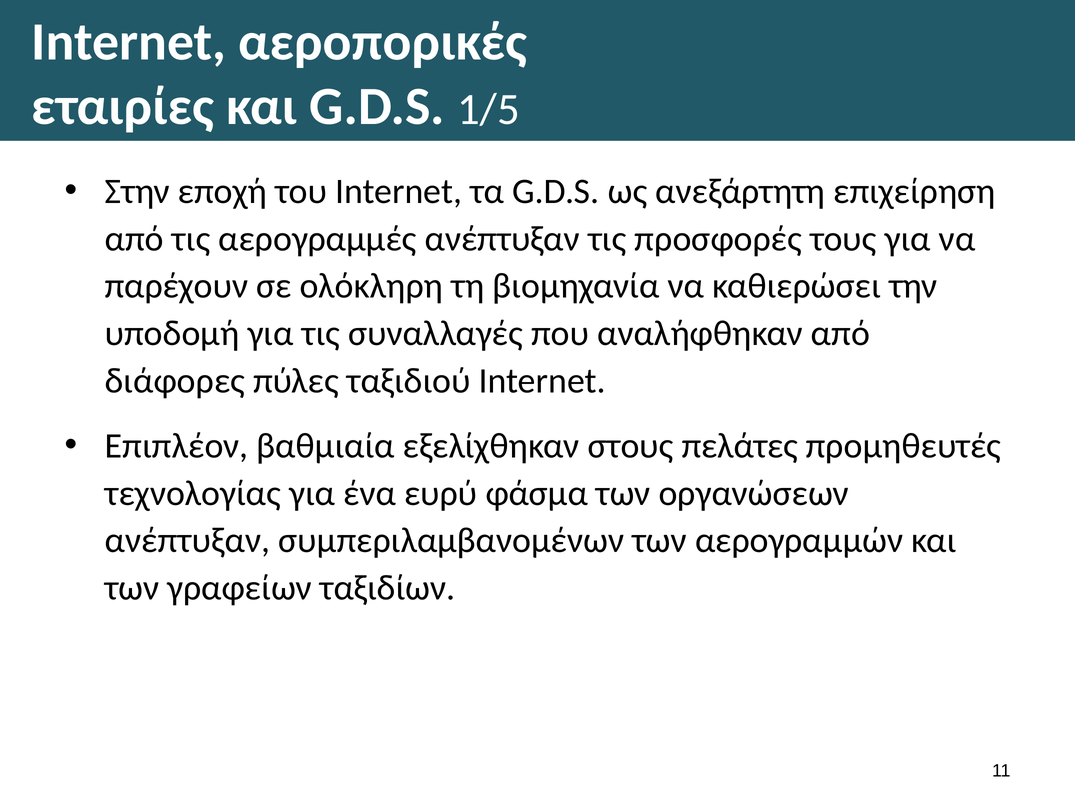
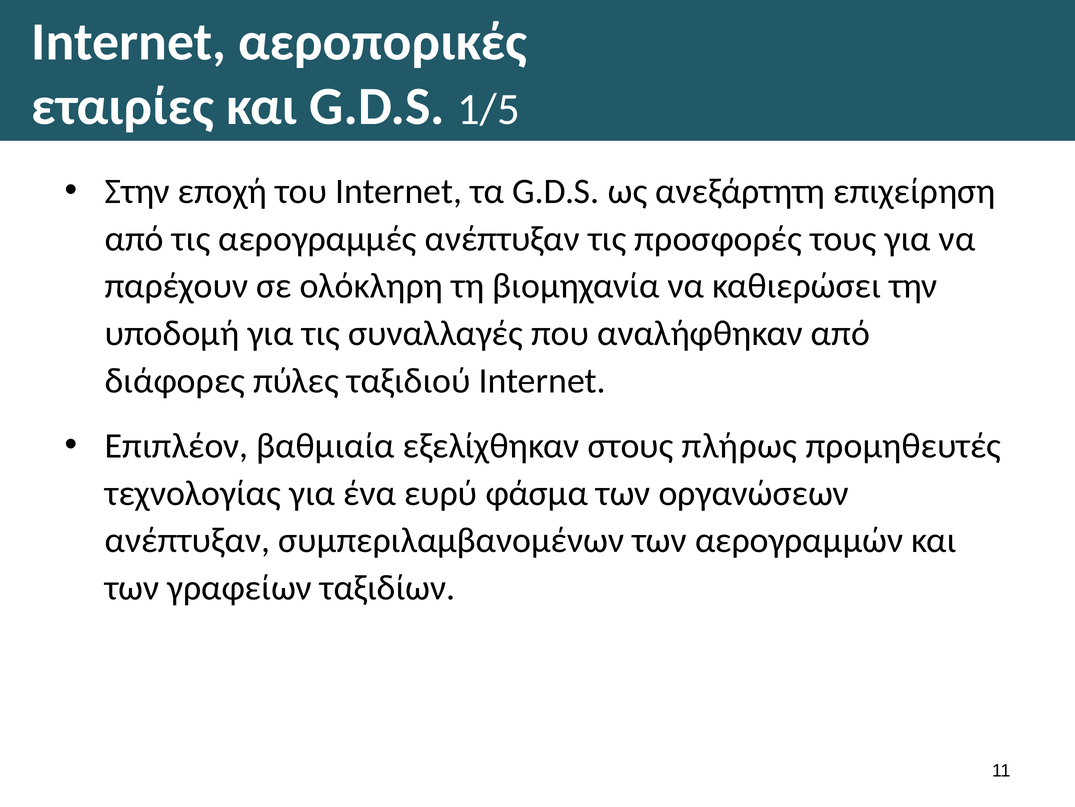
πελάτες: πελάτες -> πλήρως (739, 446)
